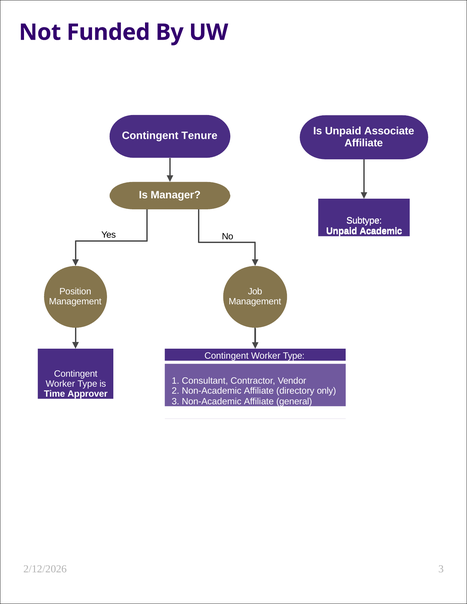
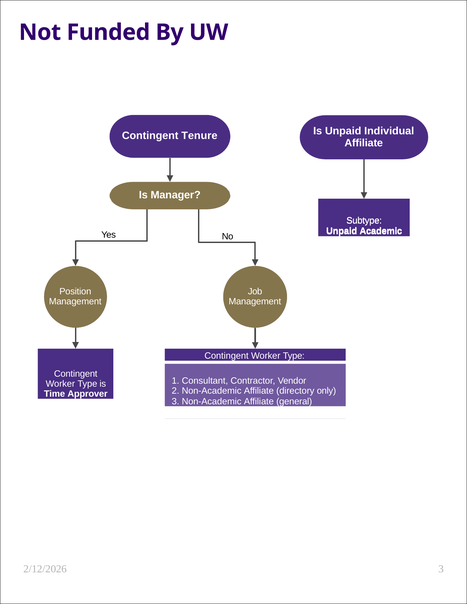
Associate: Associate -> Individual (389, 131)
